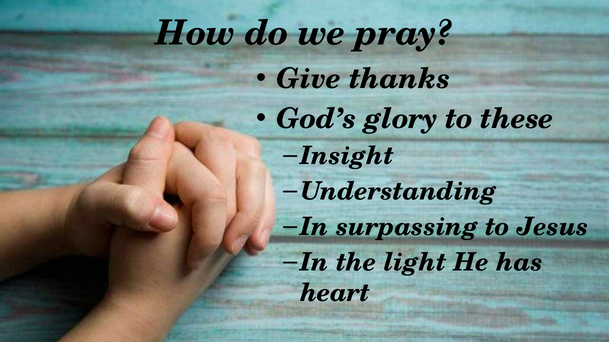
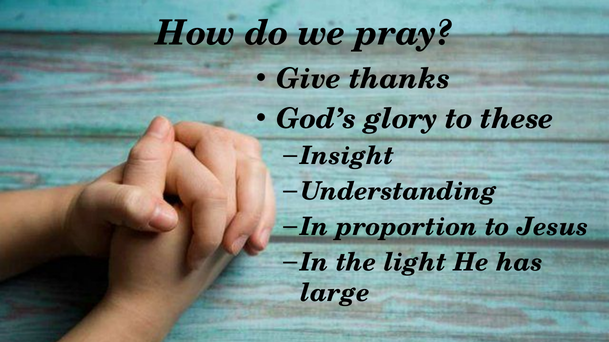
surpassing: surpassing -> proportion (407, 227)
heart: heart -> large (335, 293)
